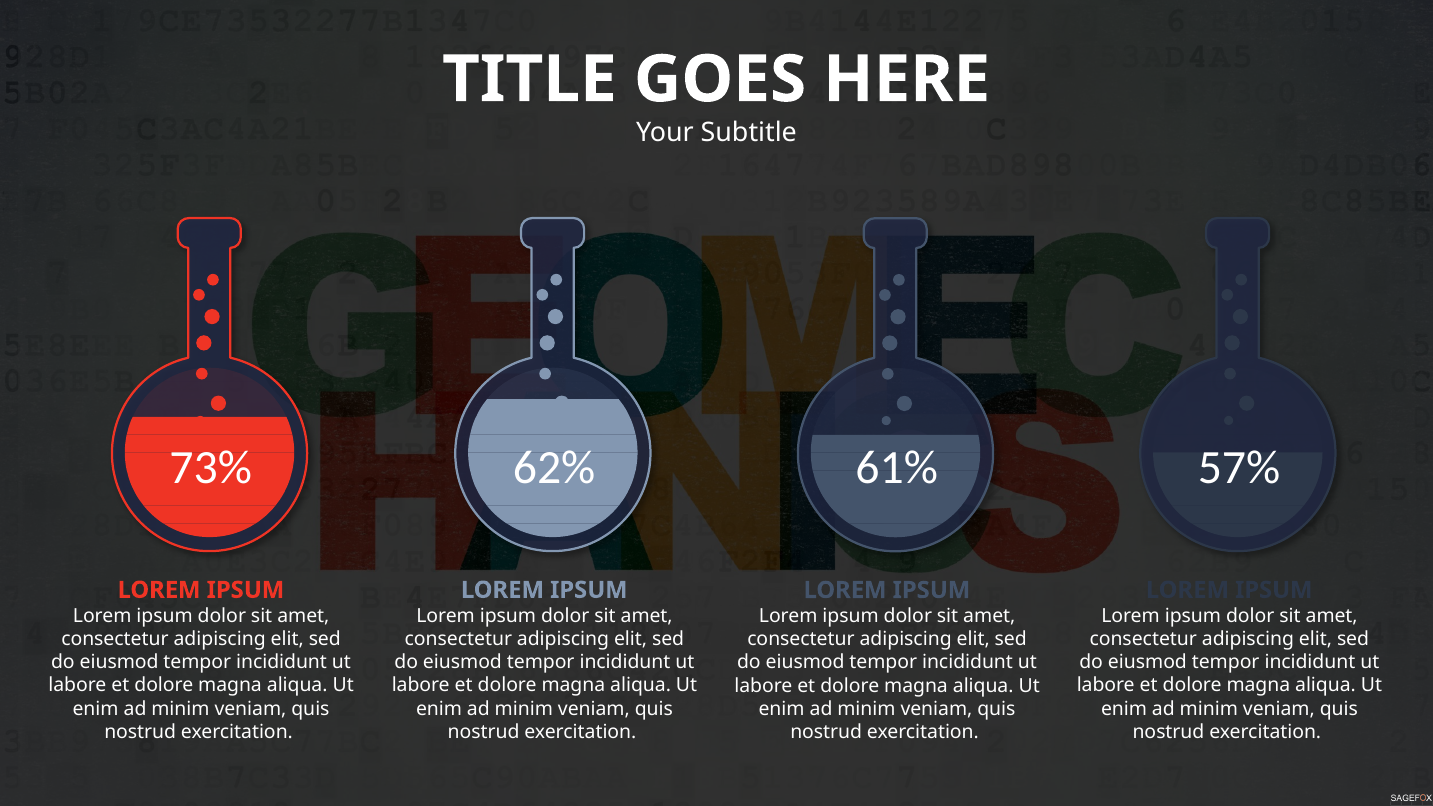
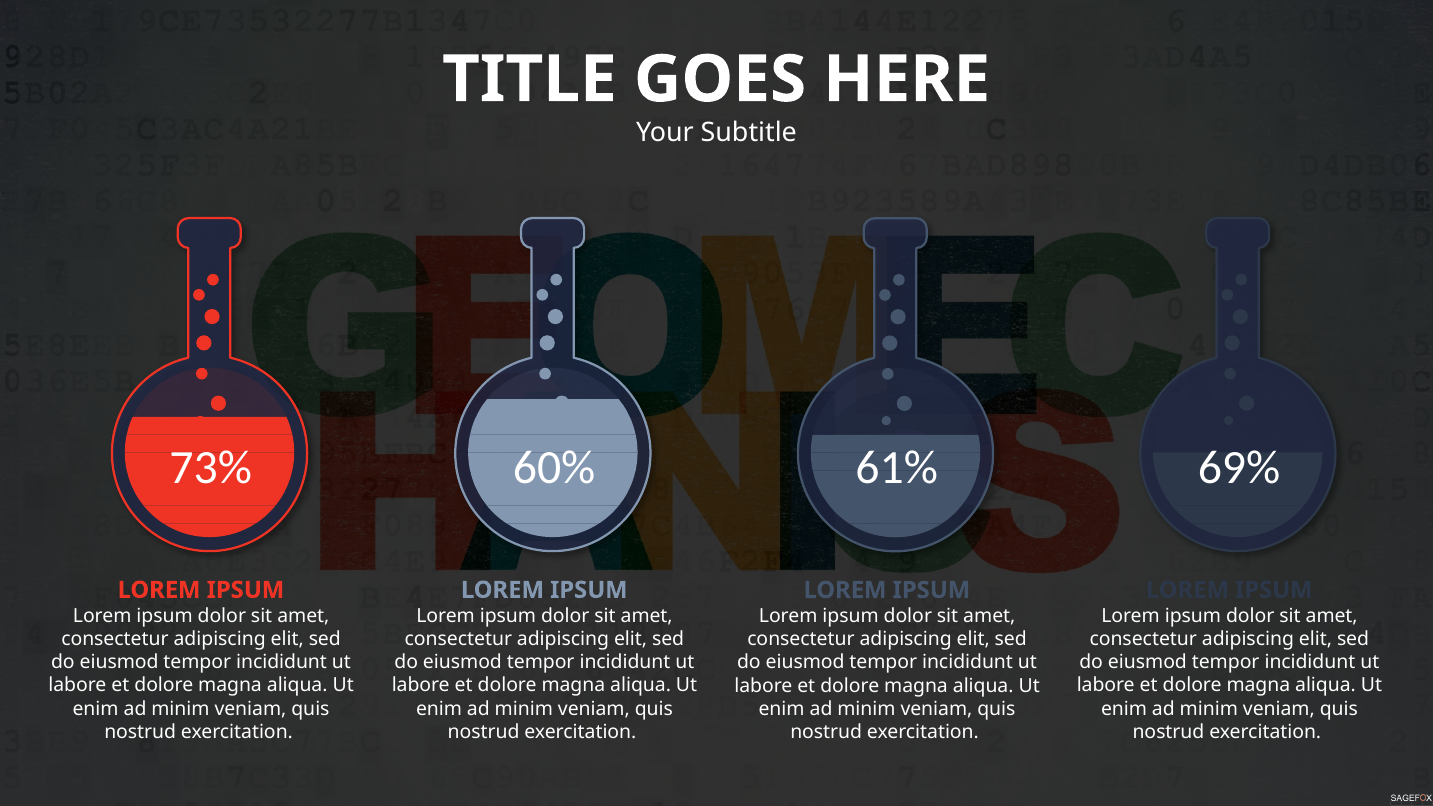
62%: 62% -> 60% (554, 467)
57%: 57% -> 69% (1239, 467)
